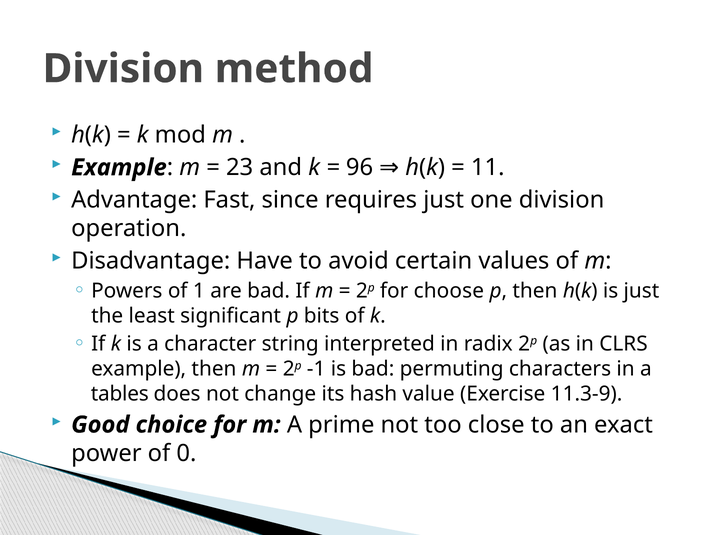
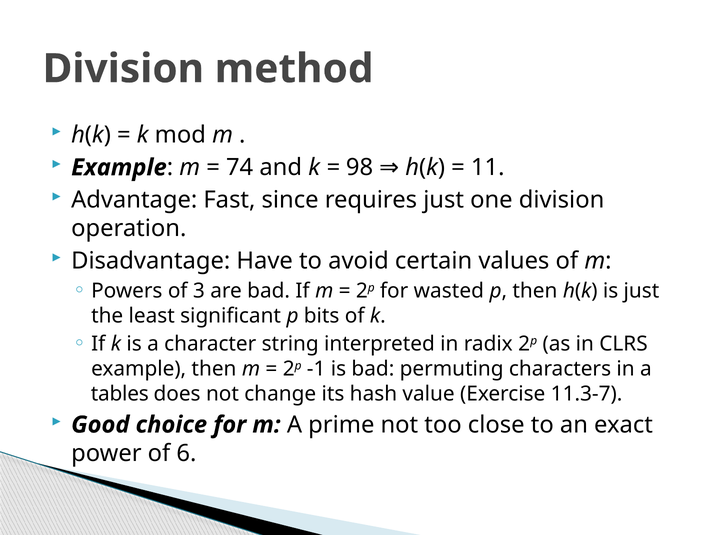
23: 23 -> 74 (240, 167)
96: 96 -> 98 (360, 167)
1: 1 -> 3 (199, 291)
choose: choose -> wasted (449, 291)
11.3-9: 11.3-9 -> 11.3-7 (587, 394)
0: 0 -> 6 (186, 453)
